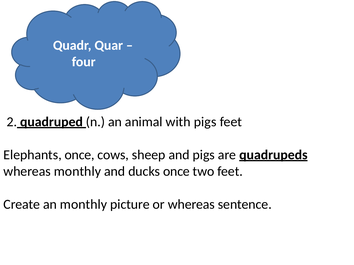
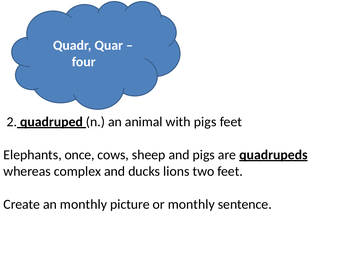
whereas monthly: monthly -> complex (77, 172)
ducks once: once -> lions (176, 172)
or whereas: whereas -> monthly (191, 205)
